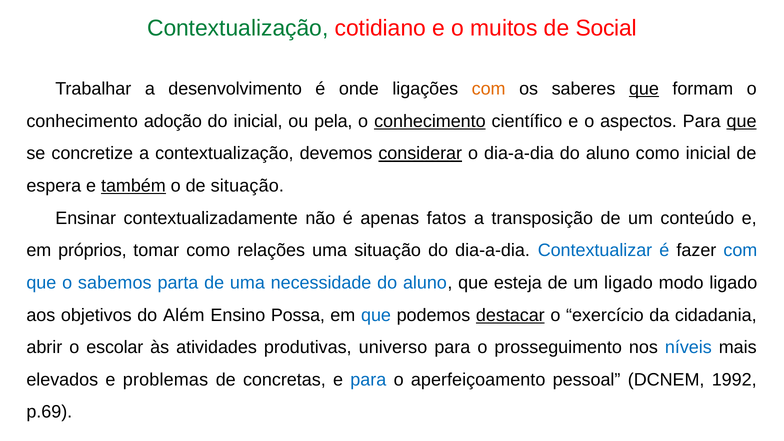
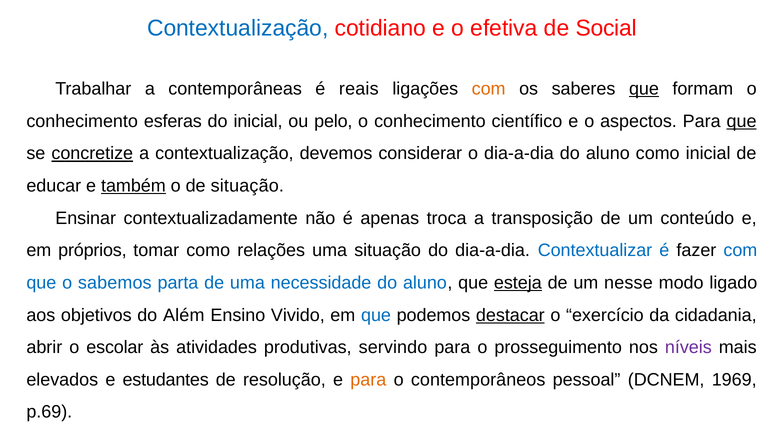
Contextualização colour: green -> blue (238, 28)
muitos: muitos -> efetiva (504, 28)
desenvolvimento: desenvolvimento -> contemporâneas (235, 89)
onde: onde -> reais (359, 89)
adoção: adoção -> esferas (173, 121)
pela: pela -> pelo (333, 121)
conhecimento underline: present -> none (430, 121)
concretize underline: none -> present (92, 154)
considerar underline: present -> none (420, 154)
espera: espera -> educar (54, 186)
fatos: fatos -> troca (447, 218)
esteja underline: none -> present (518, 283)
um ligado: ligado -> nesse (628, 283)
Possa: Possa -> Vivido (298, 315)
universo: universo -> servindo (393, 347)
níveis colour: blue -> purple (688, 347)
problemas: problemas -> estudantes (166, 380)
concretas: concretas -> resolução (284, 380)
para colour: blue -> orange (368, 380)
aperfeiçoamento: aperfeiçoamento -> contemporâneos (478, 380)
1992: 1992 -> 1969 (734, 380)
